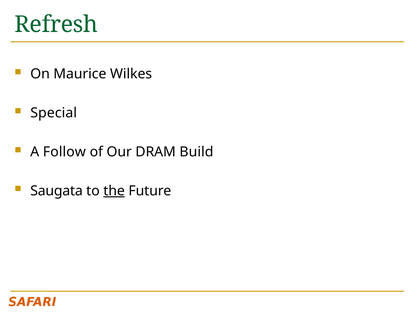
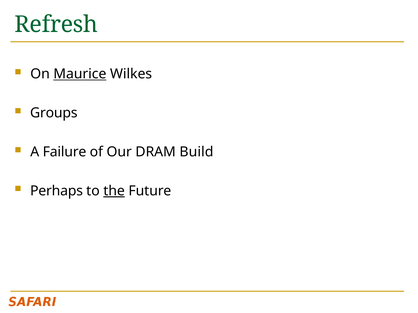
Maurice underline: none -> present (80, 74)
Special: Special -> Groups (54, 113)
Follow: Follow -> Failure (65, 152)
Saugata: Saugata -> Perhaps (57, 191)
